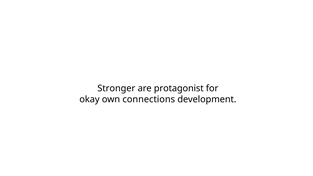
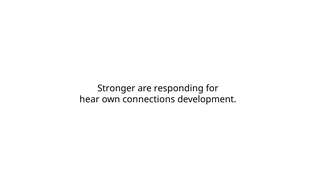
protagonist: protagonist -> responding (179, 88)
okay: okay -> hear (89, 99)
